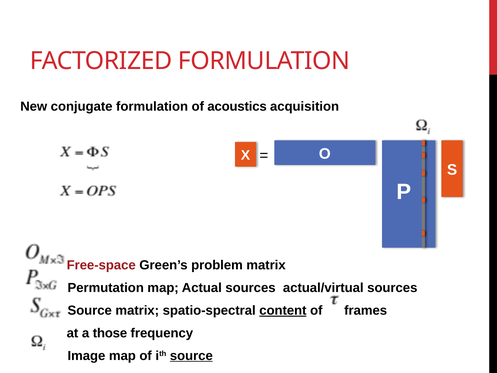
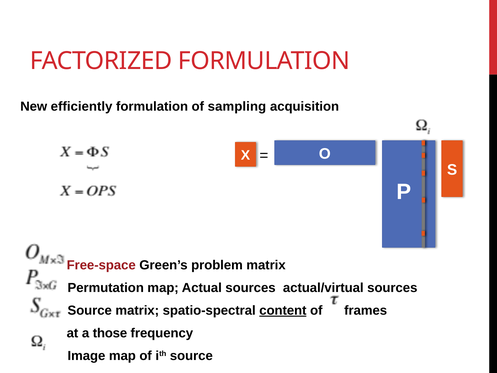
conjugate: conjugate -> efficiently (82, 107)
acoustics: acoustics -> sampling (237, 107)
source underline: present -> none (191, 356)
